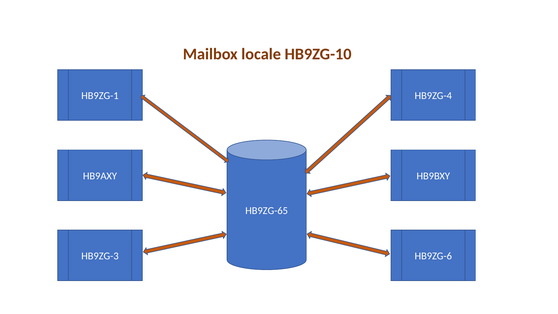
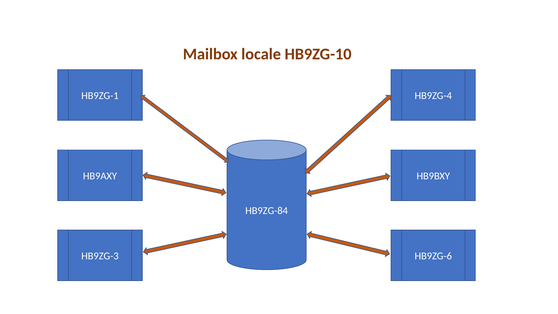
HB9ZG-65: HB9ZG-65 -> HB9ZG-84 (267, 210)
